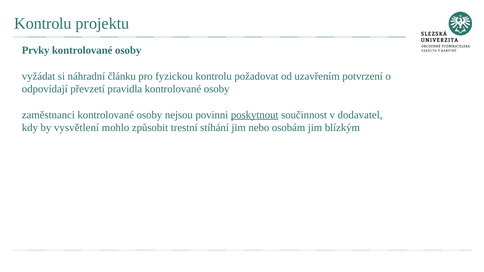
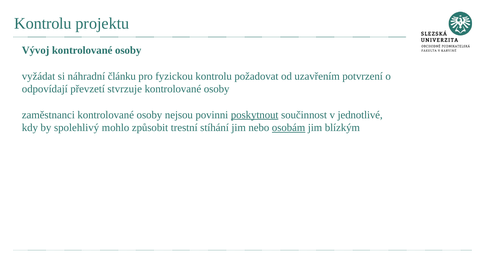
Prvky: Prvky -> Vývoj (36, 50)
pravidla: pravidla -> stvrzuje (125, 89)
dodavatel: dodavatel -> jednotlivé (360, 115)
vysvětlení: vysvětlení -> spolehlivý (77, 128)
osobám underline: none -> present (289, 128)
